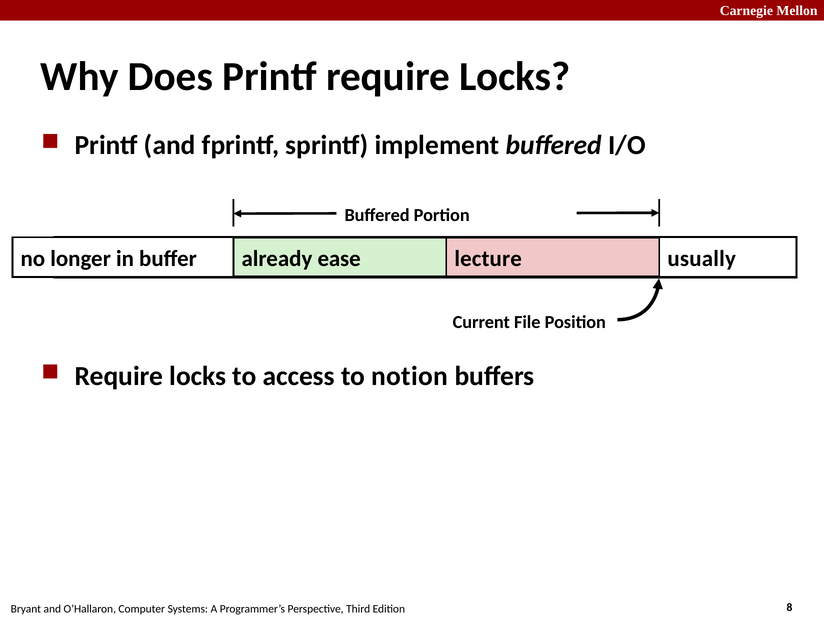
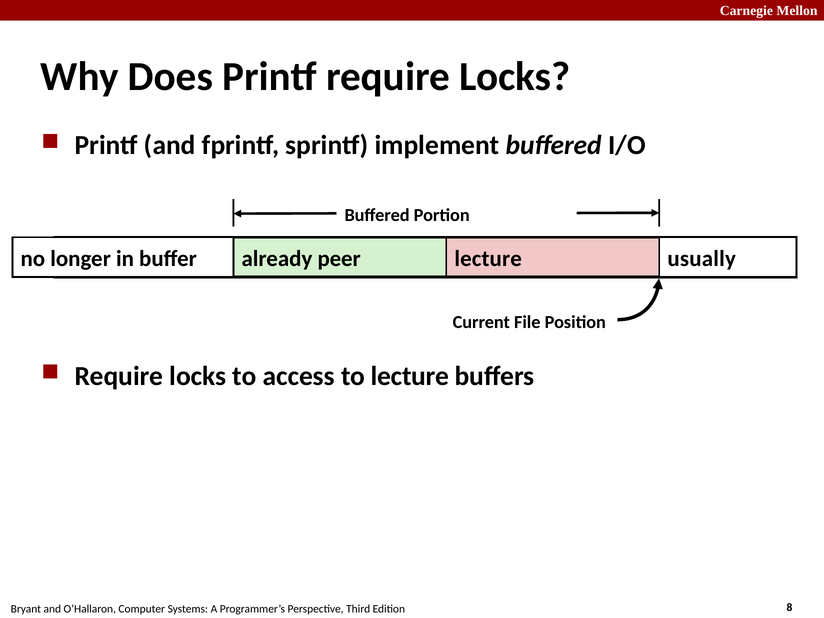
ease: ease -> peer (339, 259)
to notion: notion -> lecture (410, 376)
